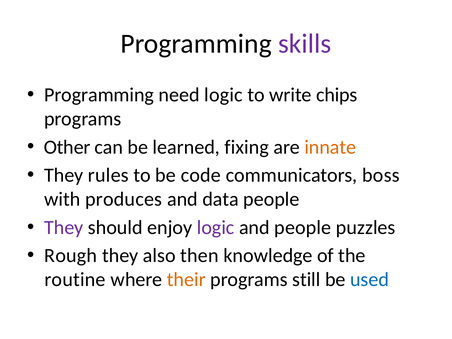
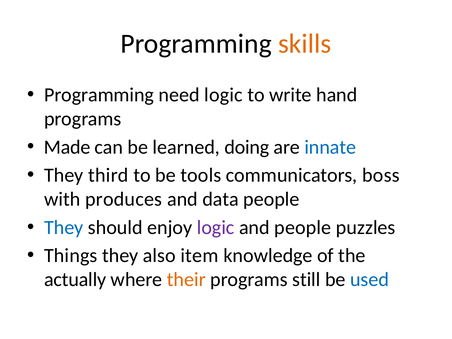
skills colour: purple -> orange (305, 44)
chips: chips -> hand (337, 95)
Other: Other -> Made (67, 147)
fixing: fixing -> doing (247, 147)
innate colour: orange -> blue (330, 147)
rules: rules -> third (108, 175)
code: code -> tools (201, 175)
They colour: purple -> blue (64, 227)
Rough: Rough -> Things (71, 256)
then: then -> item (199, 256)
routine: routine -> actually (75, 280)
